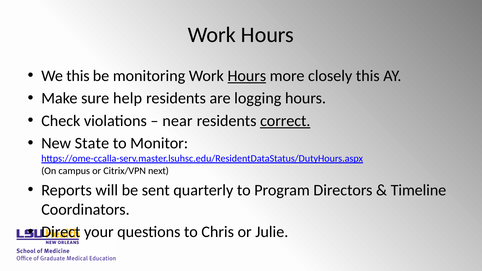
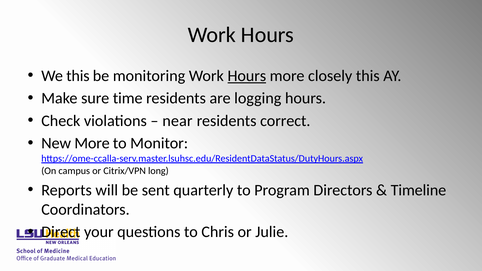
help: help -> time (128, 98)
correct underline: present -> none (285, 121)
New State: State -> More (92, 143)
next: next -> long (158, 171)
